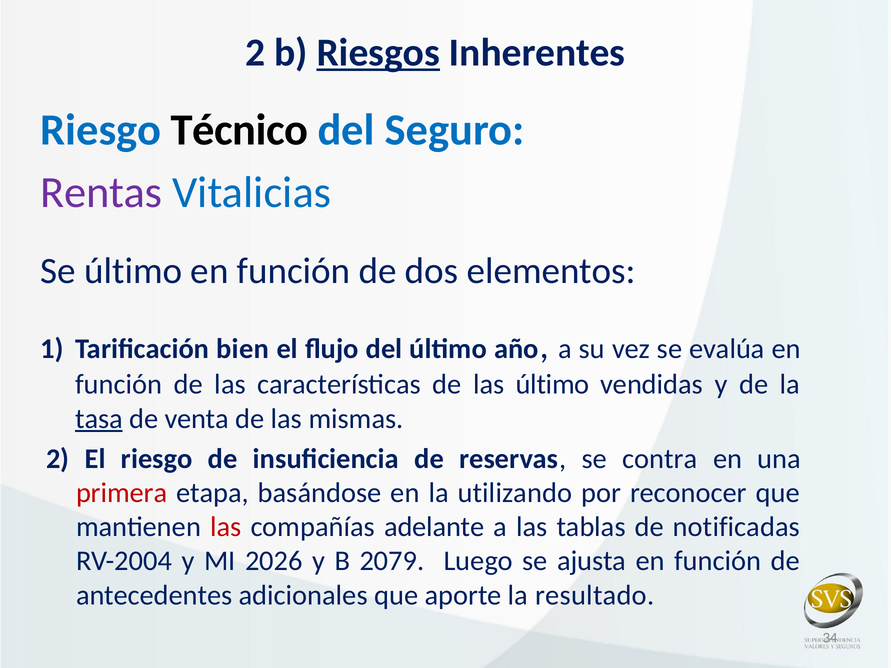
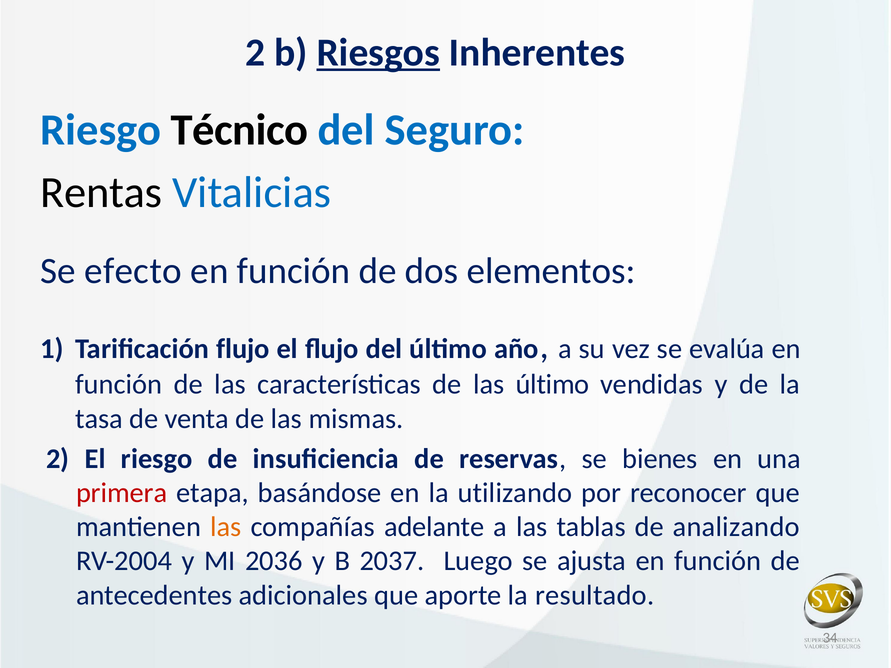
Rentas colour: purple -> black (101, 192)
Se último: último -> efecto (133, 271)
Tarificación bien: bien -> flujo (243, 349)
tasa underline: present -> none (99, 419)
contra: contra -> bienes (660, 459)
las colour: red -> orange (226, 527)
notificadas: notificadas -> analizando (736, 527)
2026: 2026 -> 2036 (274, 561)
2079: 2079 -> 2037 (392, 561)
